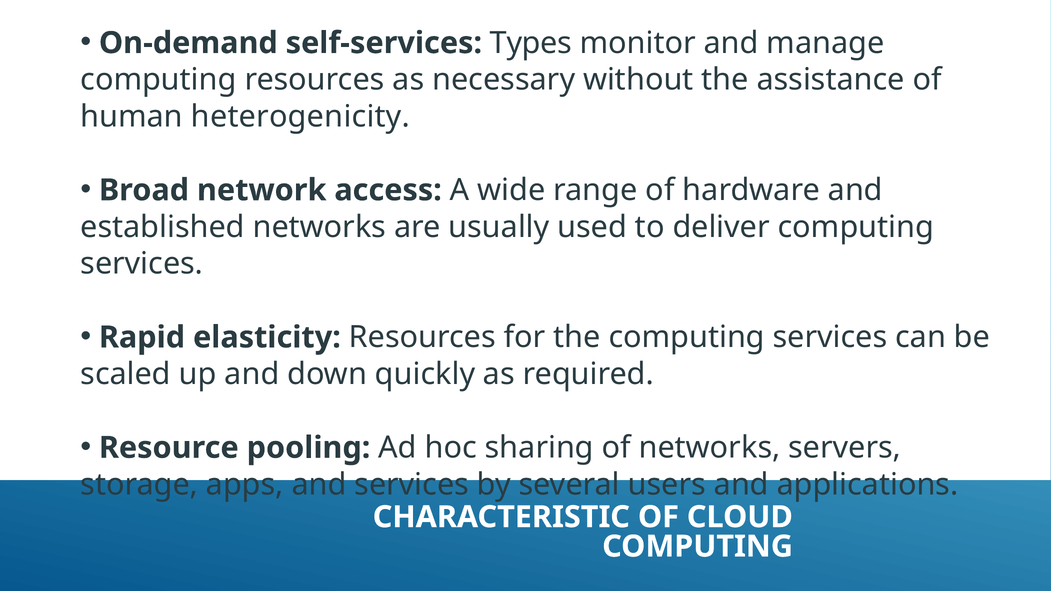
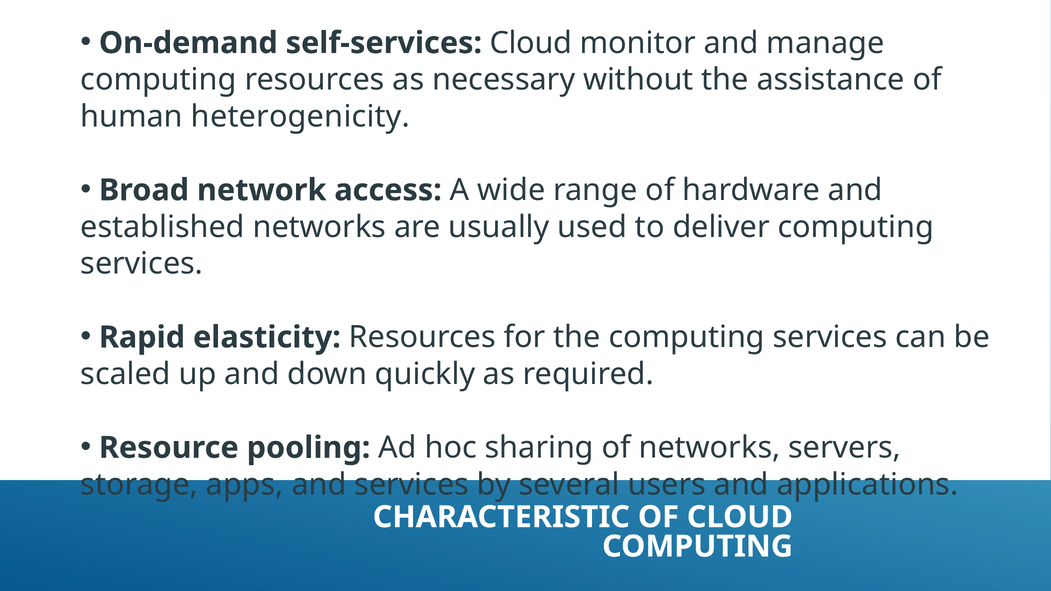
self-services Types: Types -> Cloud (531, 43)
